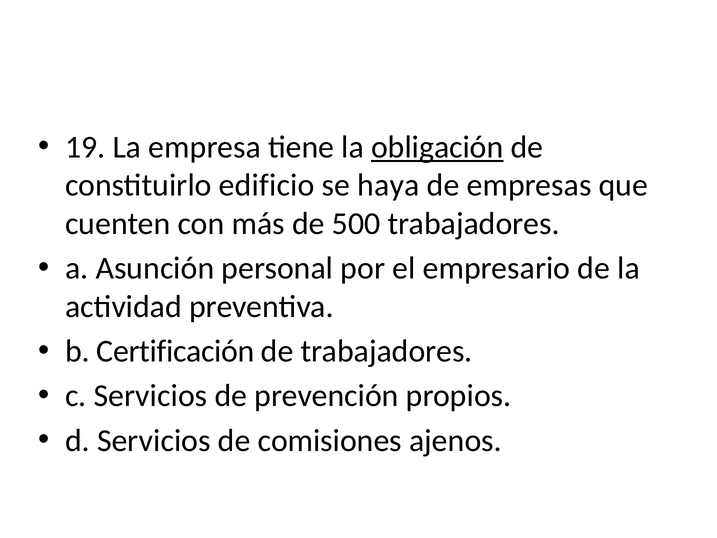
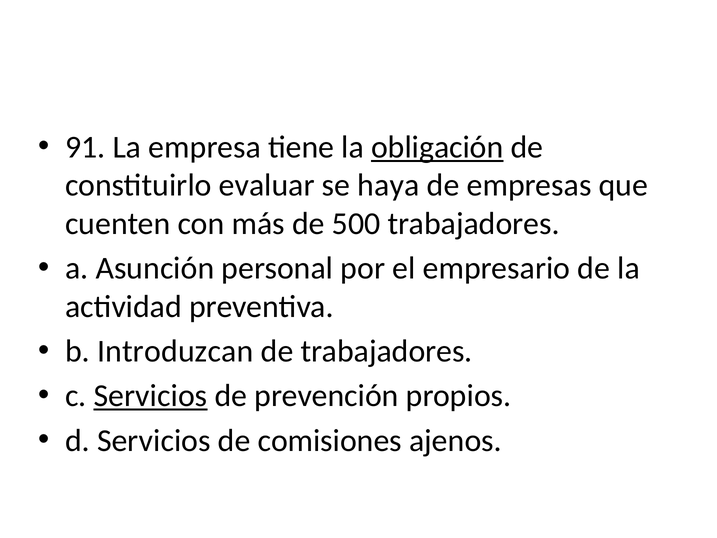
19: 19 -> 91 (85, 147)
edificio: edificio -> evaluar (267, 185)
Certificación: Certificación -> Introduzcan (175, 351)
Servicios underline: none -> present (151, 396)
